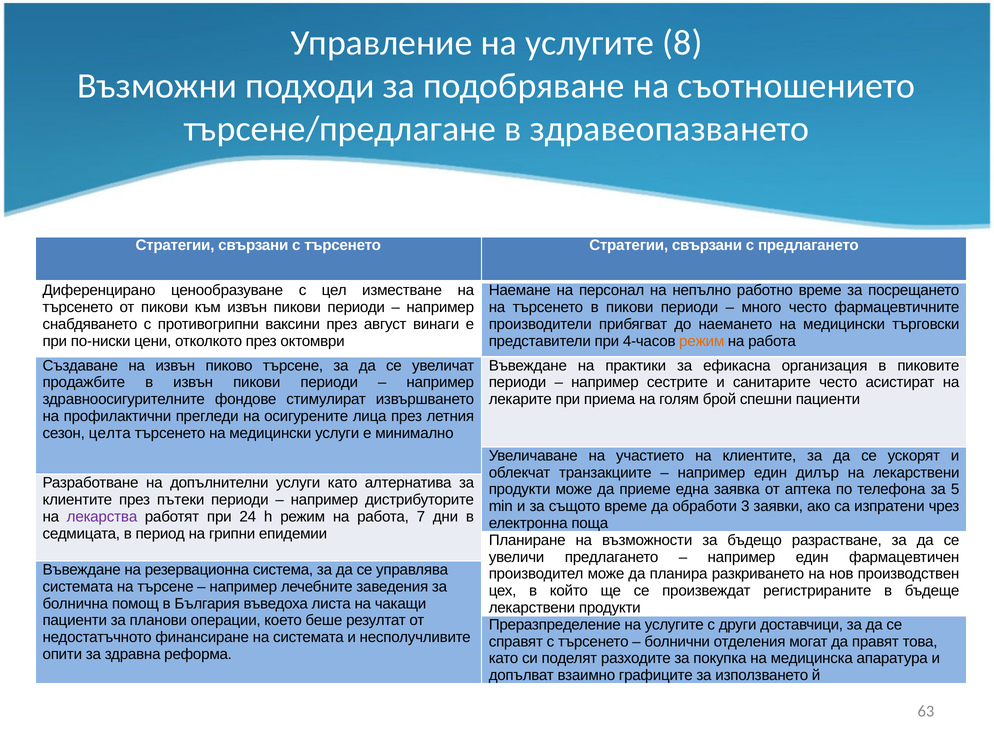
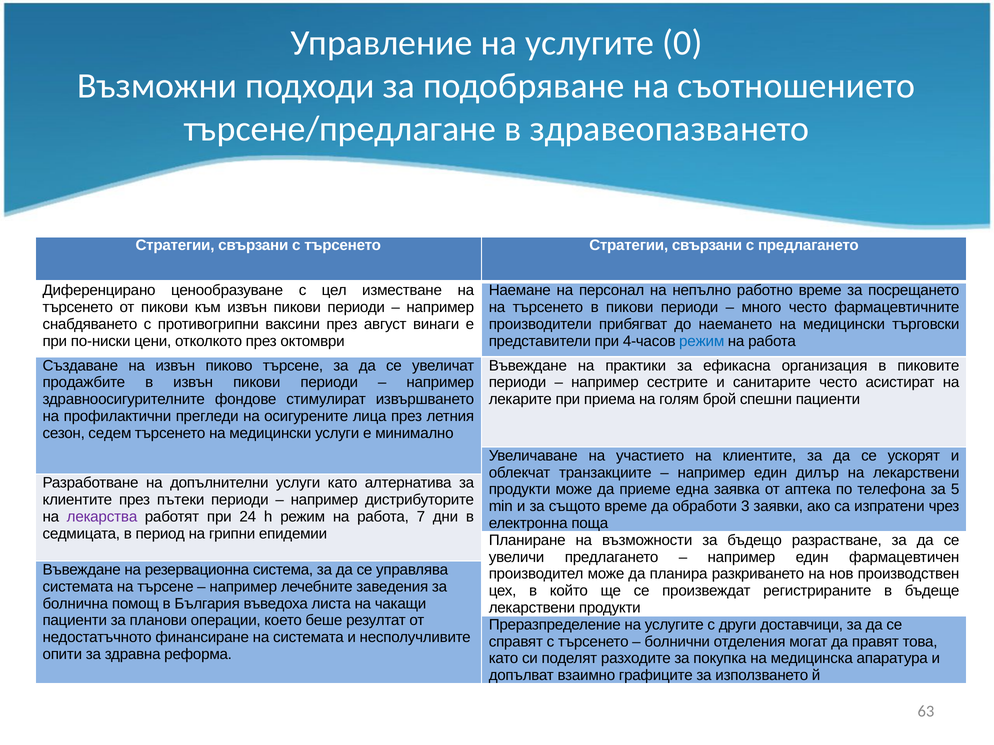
8: 8 -> 0 (682, 43)
режим colour: orange -> blue (702, 341)
целта: целта -> седем (110, 433)
